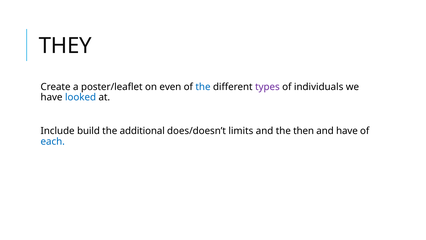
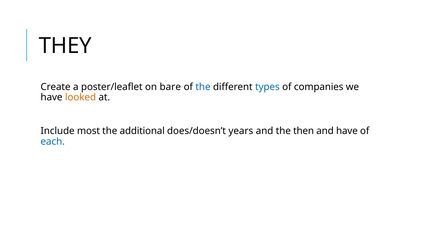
even: even -> bare (170, 87)
types colour: purple -> blue (267, 87)
individuals: individuals -> companies (319, 87)
looked colour: blue -> orange (81, 97)
build: build -> most (88, 131)
limits: limits -> years (241, 131)
